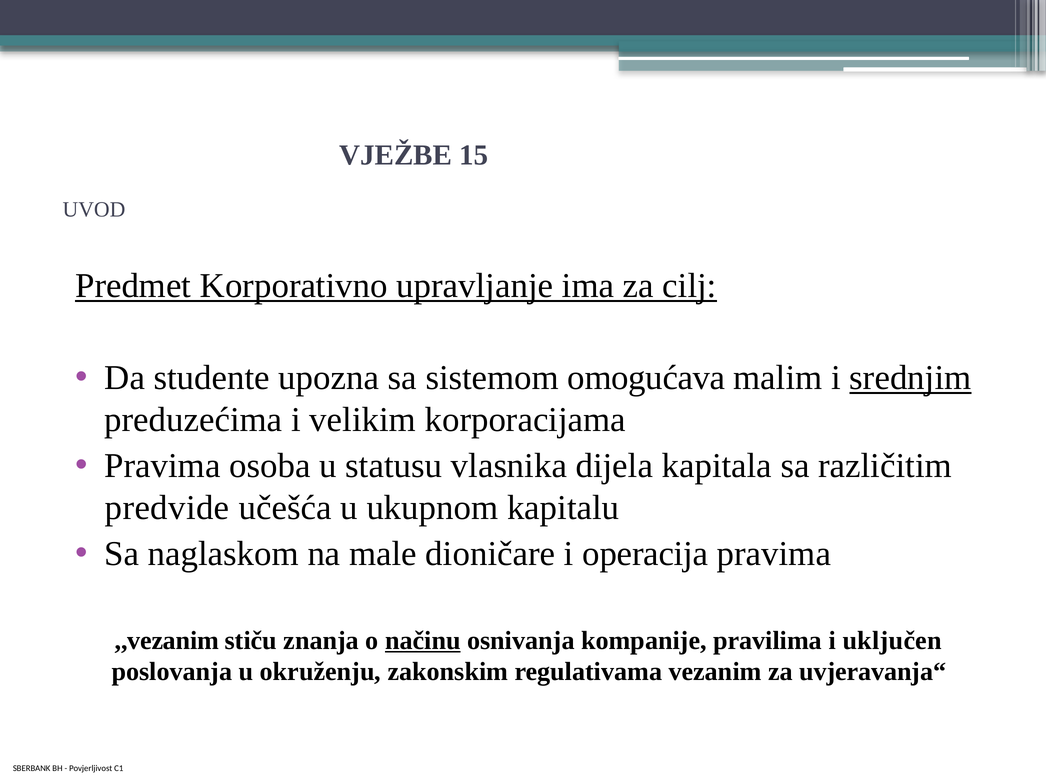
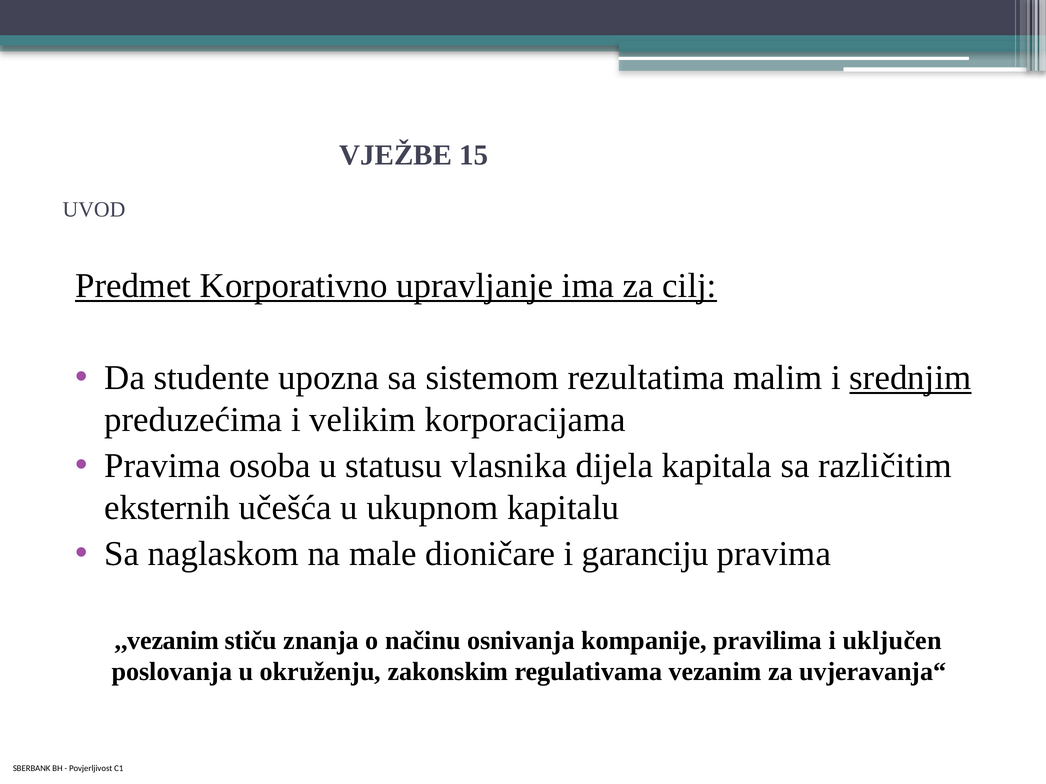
omogućava: omogućava -> rezultatima (646, 378)
predvide: predvide -> eksternih (167, 508)
operacija: operacija -> garanciju (645, 554)
načinu underline: present -> none (423, 641)
